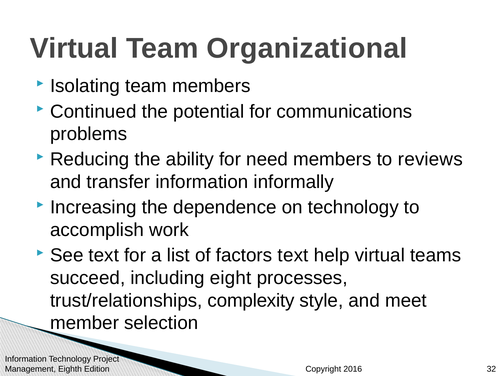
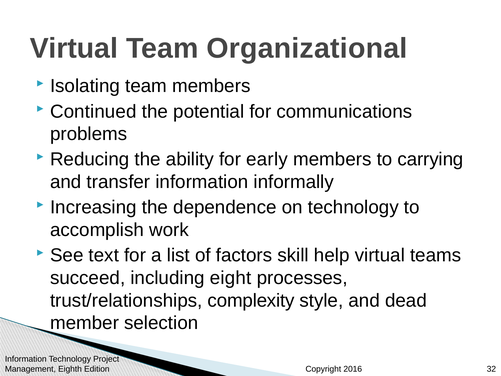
need: need -> early (267, 159)
reviews: reviews -> carrying (431, 159)
factors text: text -> skill (293, 255)
meet: meet -> dead (406, 300)
